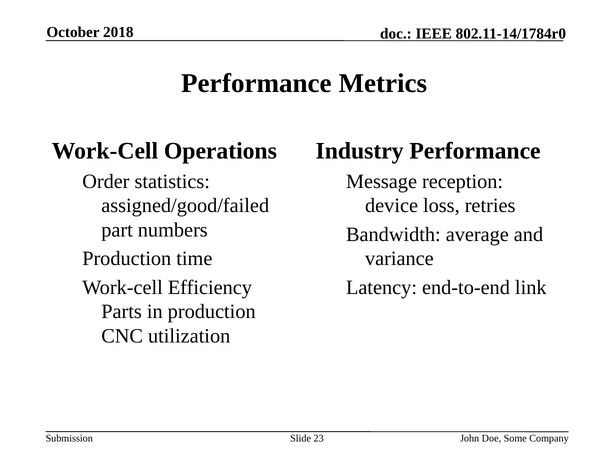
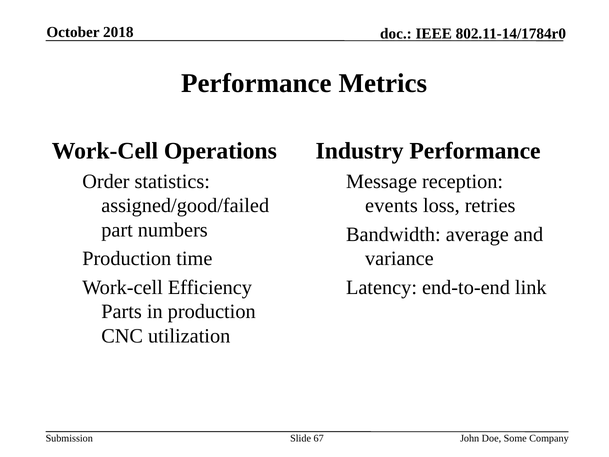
device: device -> events (391, 206)
23: 23 -> 67 (319, 438)
